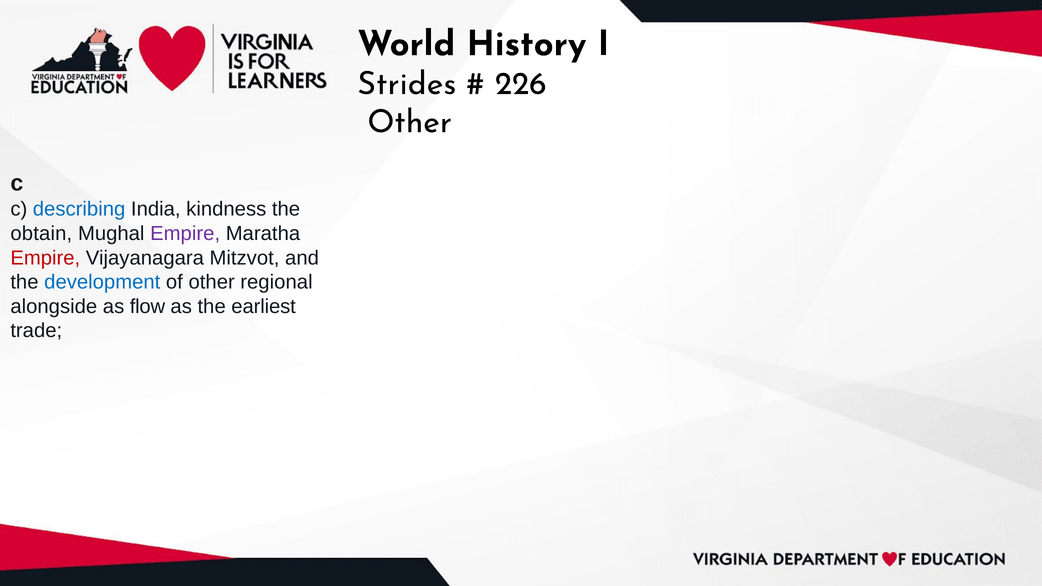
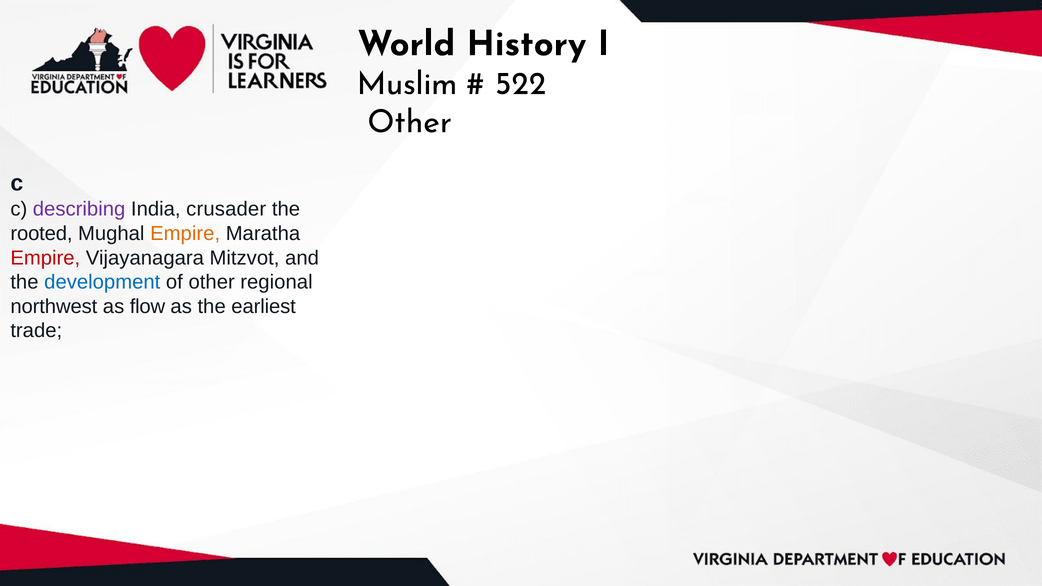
Strides: Strides -> Muslim (407, 84)
226: 226 -> 522 (521, 84)
describing colour: blue -> purple (79, 209)
kindness: kindness -> crusader (226, 209)
obtain: obtain -> rooted (41, 234)
Empire colour: purple -> orange (185, 234)
alongside: alongside -> northwest (54, 307)
